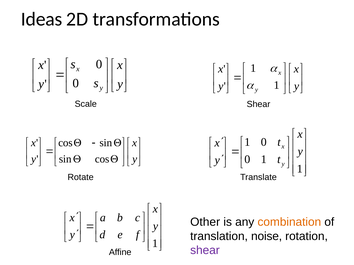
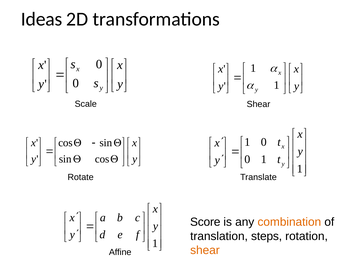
Other: Other -> Score (205, 222)
noise: noise -> steps (267, 237)
shear colour: purple -> orange (205, 251)
